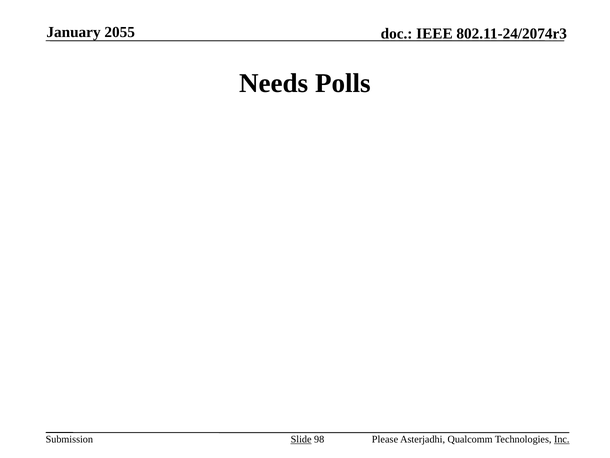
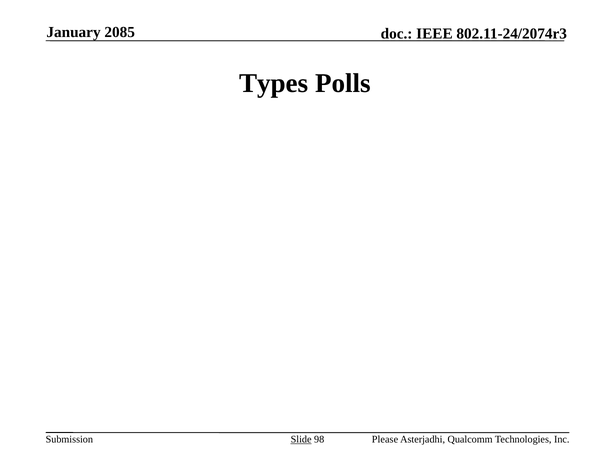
2055: 2055 -> 2085 (120, 32)
Needs: Needs -> Types (274, 83)
Inc underline: present -> none (562, 439)
